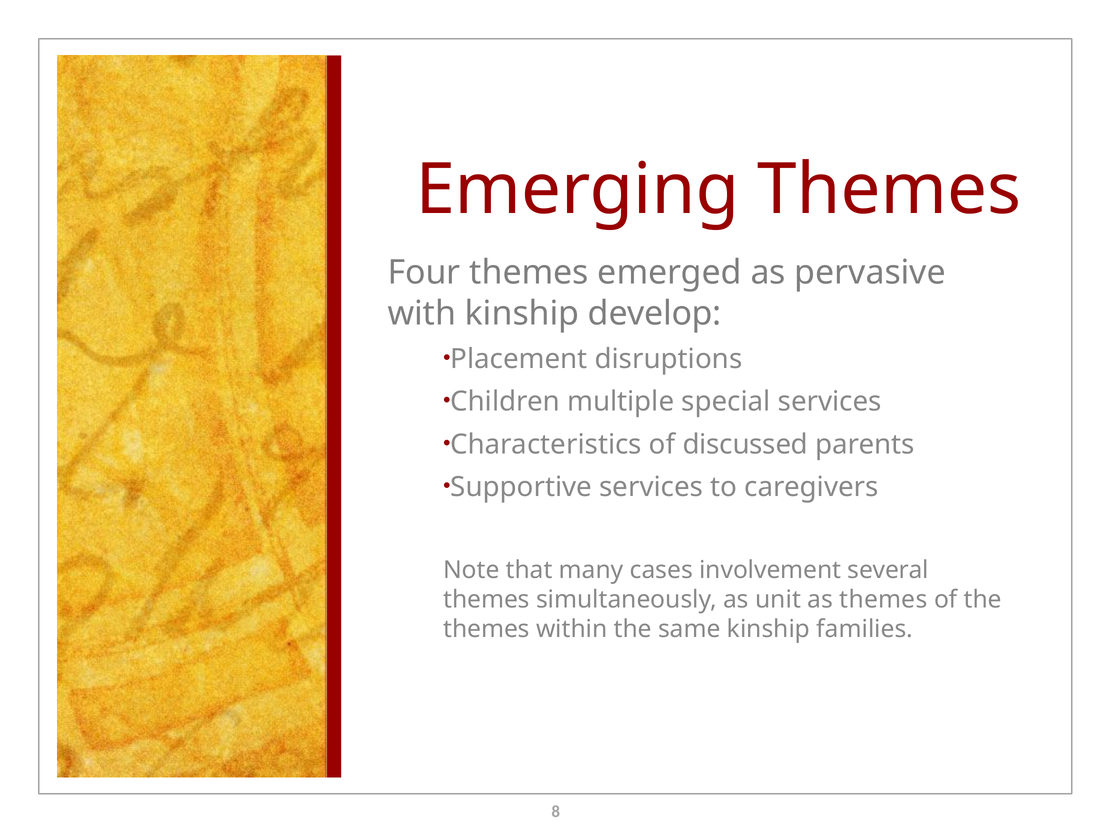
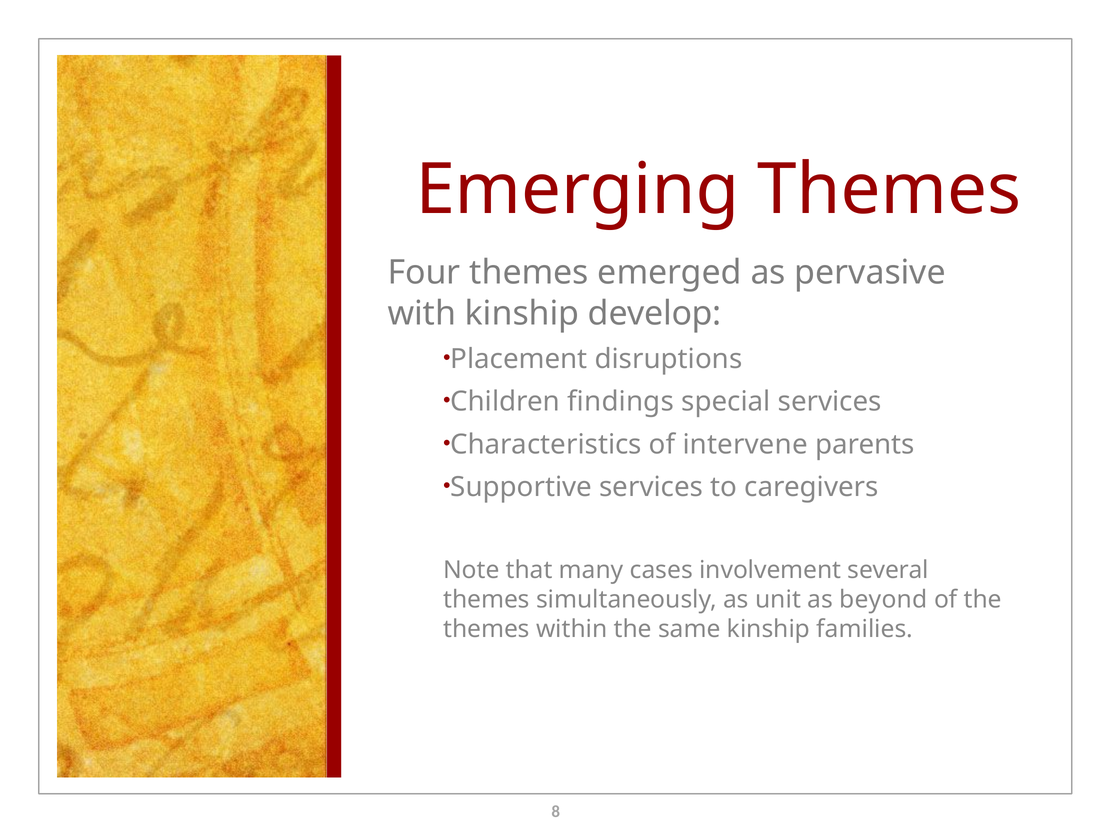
multiple: multiple -> findings (621, 402)
discussed: discussed -> intervene (745, 445)
as themes: themes -> beyond (883, 600)
